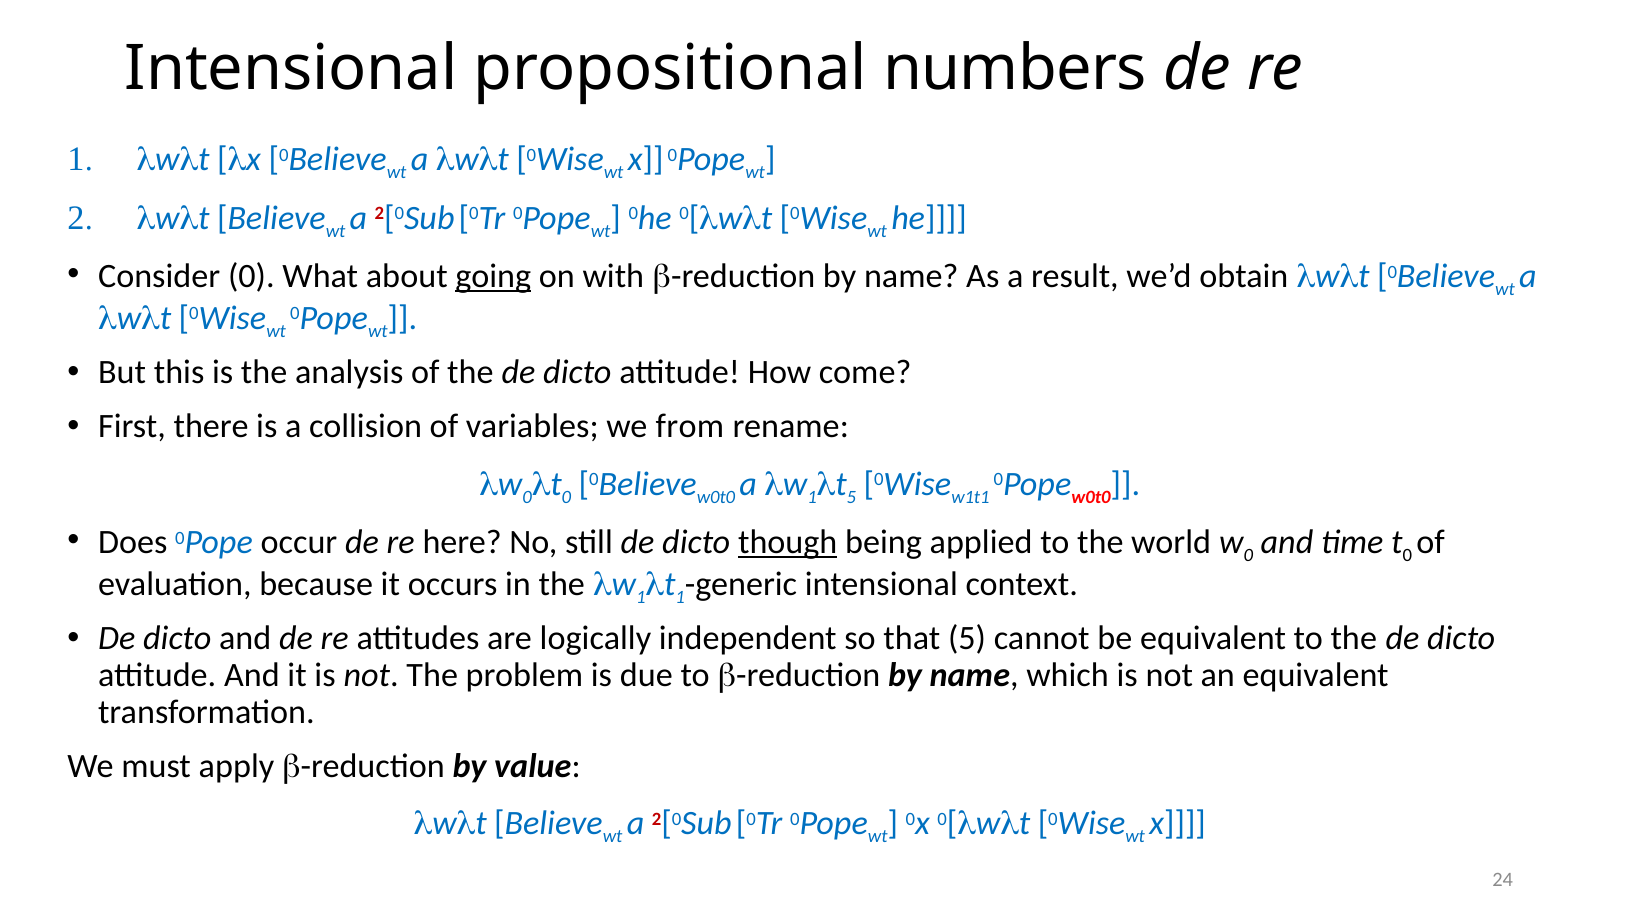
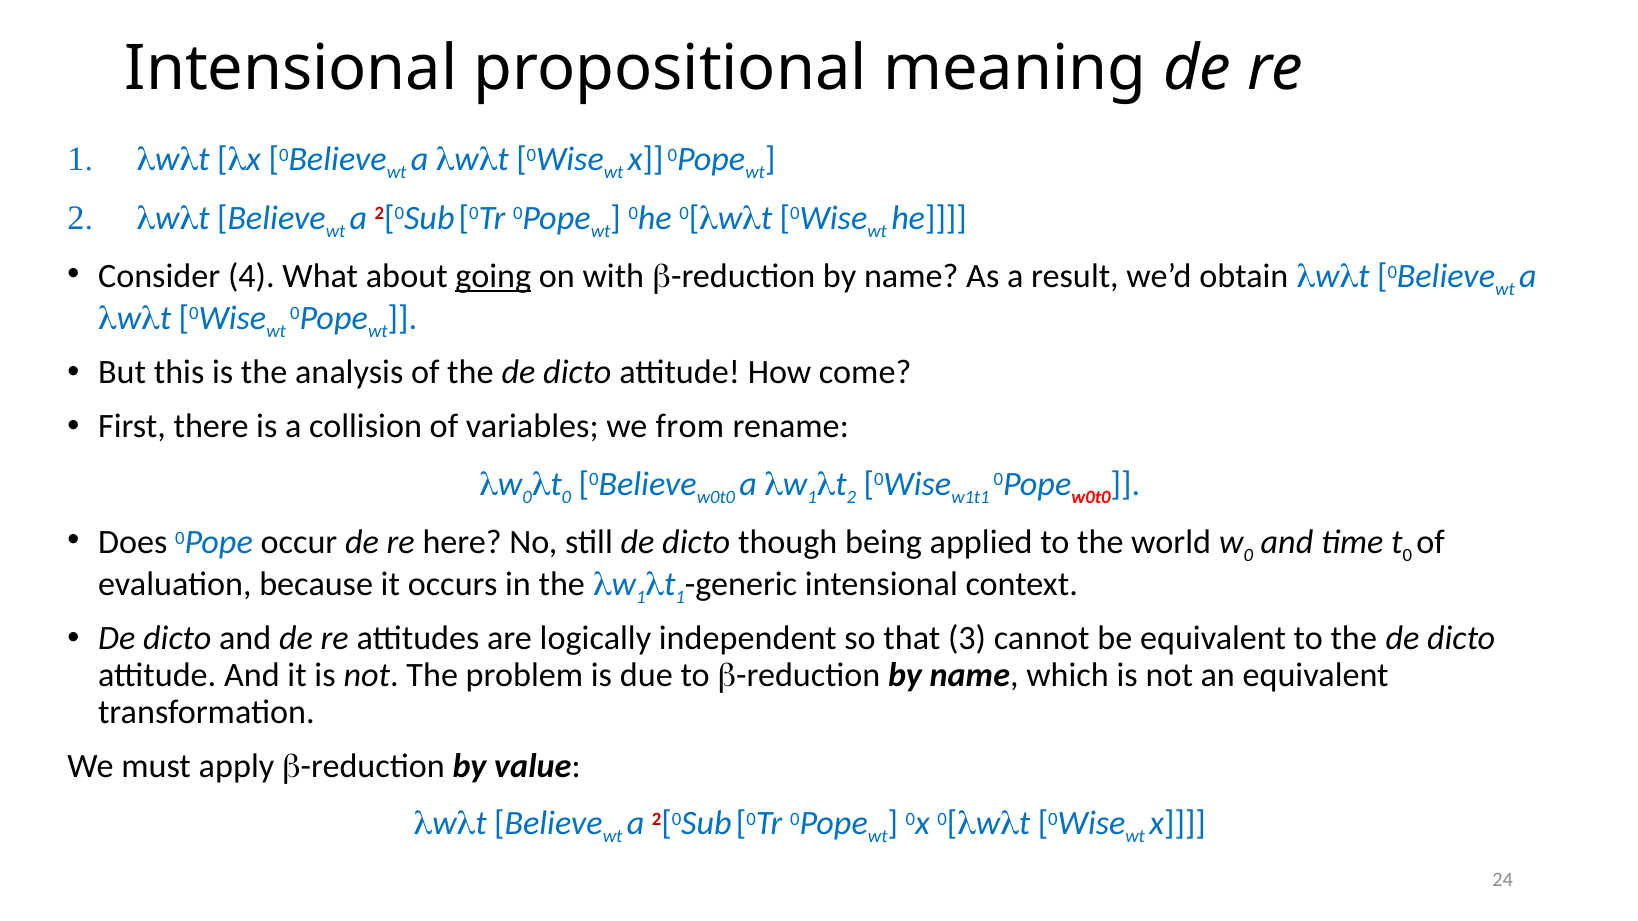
numbers: numbers -> meaning (1015, 68)
Consider 0: 0 -> 4 (251, 277)
5: 5 -> 2 (851, 497)
though underline: present -> none (788, 543)
that 5: 5 -> 3 (967, 639)
